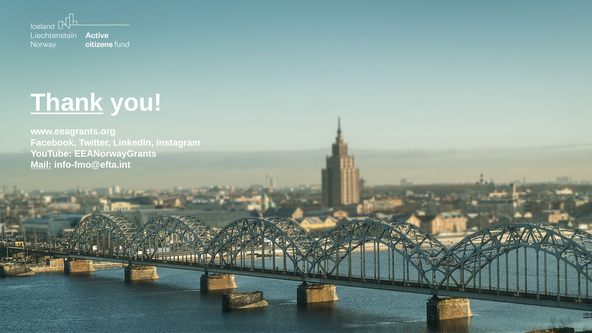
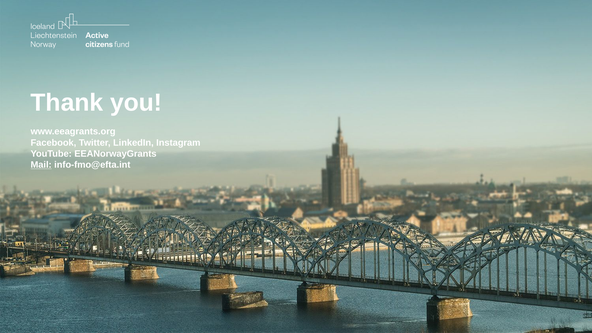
Thank underline: present -> none (67, 103)
